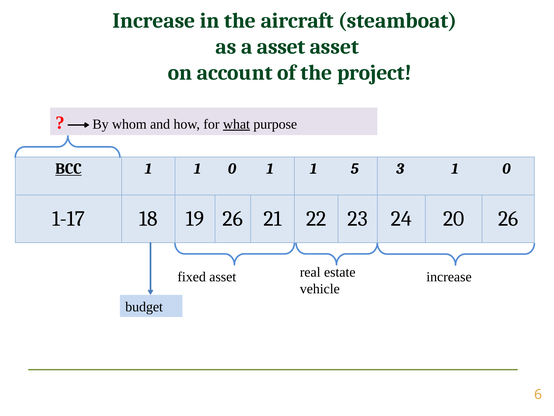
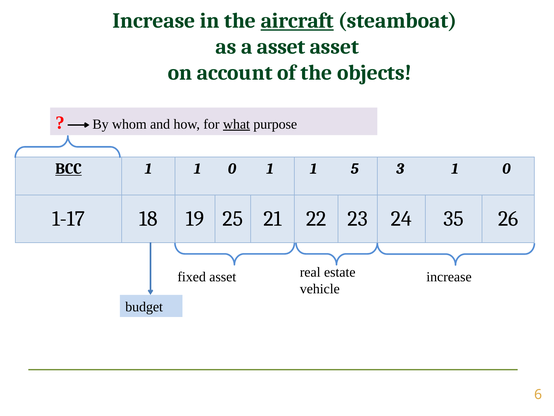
aircraft underline: none -> present (297, 21)
project: project -> objects (374, 72)
19 26: 26 -> 25 (233, 218)
20: 20 -> 35 (454, 218)
